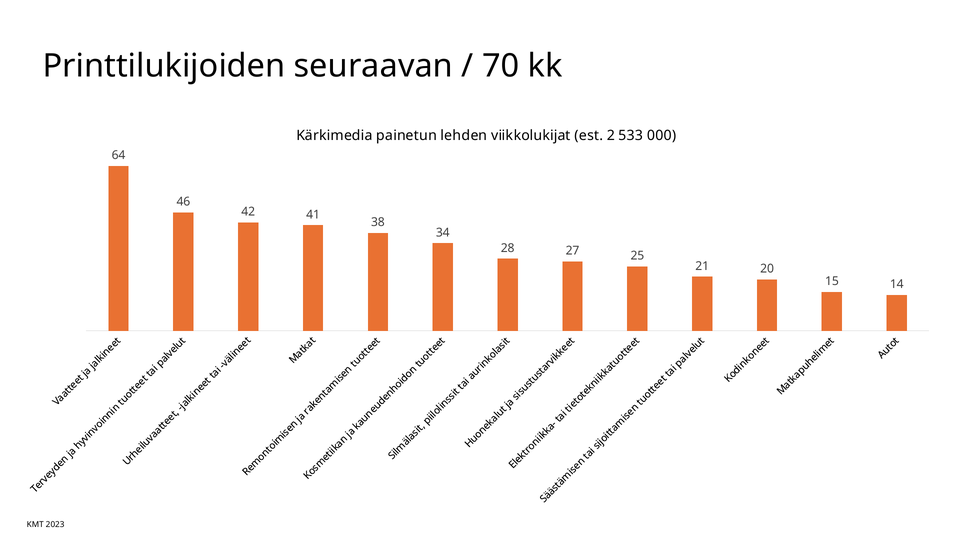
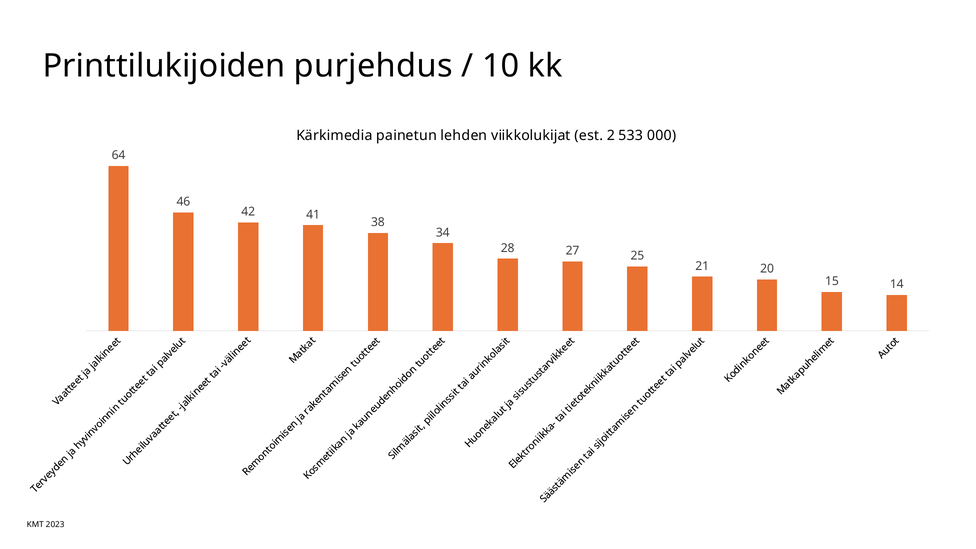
seuraavan: seuraavan -> purjehdus (373, 66)
70: 70 -> 10 (501, 66)
